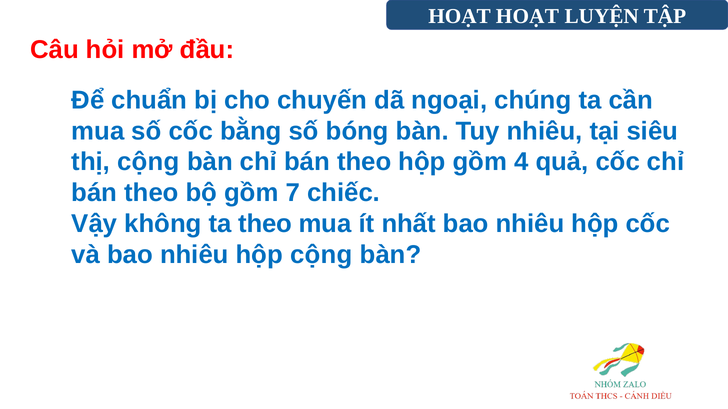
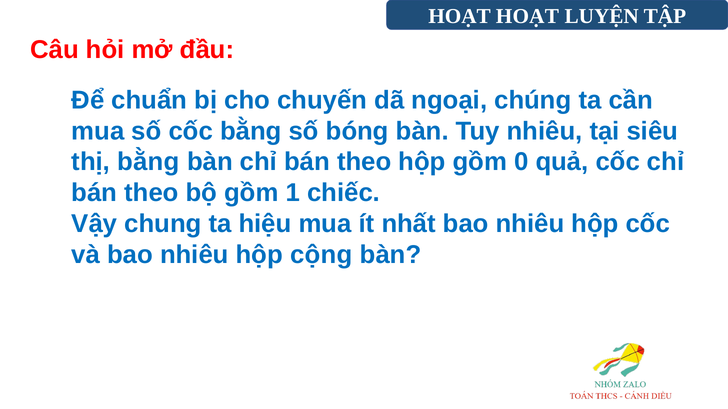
thị cộng: cộng -> bằng (148, 162)
4: 4 -> 0 (521, 162)
7: 7 -> 1 (293, 193)
không: không -> chung (163, 224)
ta theo: theo -> hiệu (265, 224)
